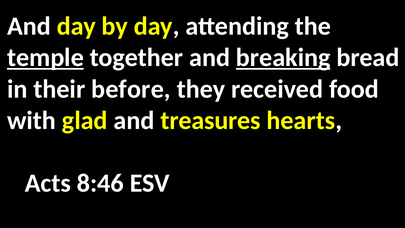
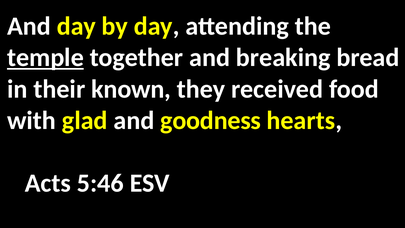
breaking underline: present -> none (283, 58)
before: before -> known (131, 89)
treasures: treasures -> goodness (211, 120)
8:46: 8:46 -> 5:46 (100, 183)
